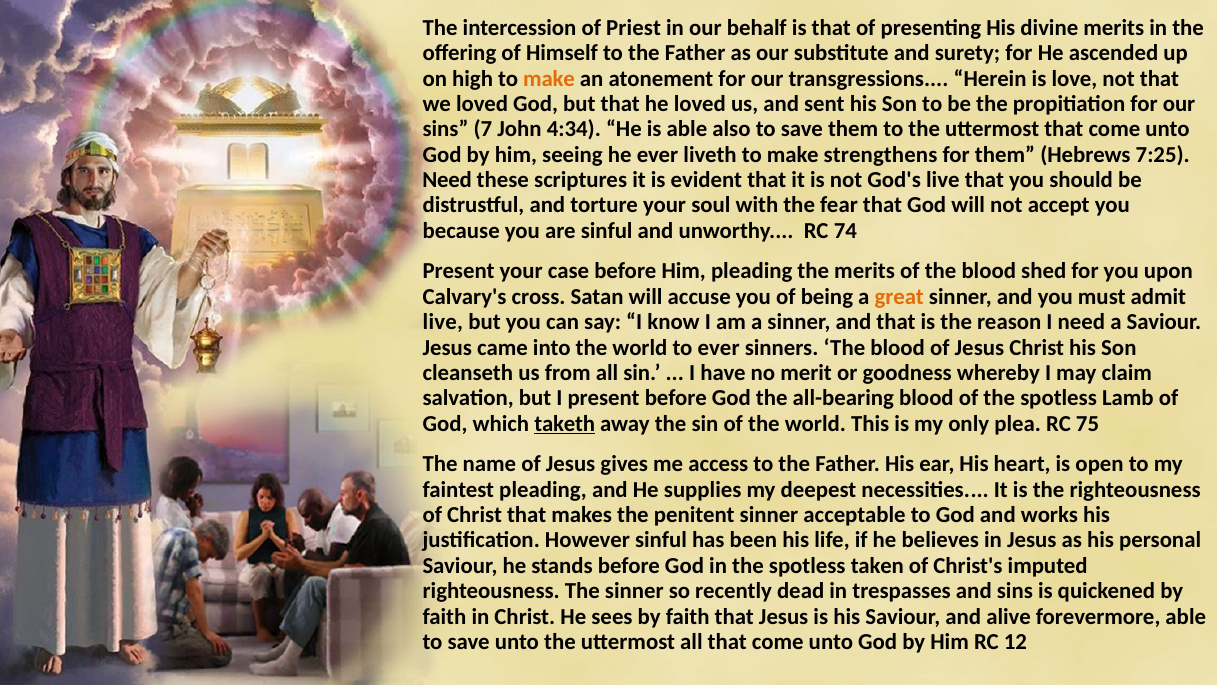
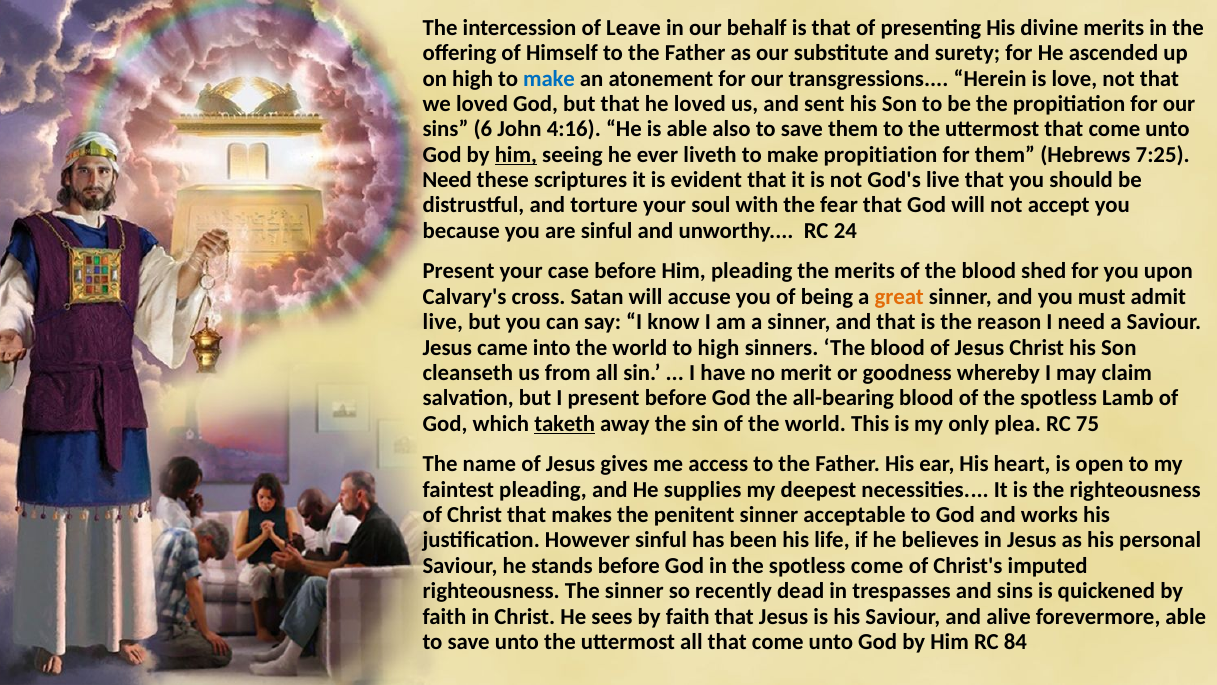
Priest: Priest -> Leave (634, 28)
make colour: orange -> blue (549, 78)
7: 7 -> 6 (483, 129)
4:34: 4:34 -> 4:16 (574, 129)
him underline: none -> present (516, 155)
make strengthens: strengthens -> propitiation (881, 155)
74: 74 -> 24 (845, 231)
to ever: ever -> high (719, 347)
spotless taken: taken -> come (877, 565)
12: 12 -> 84 (1015, 642)
